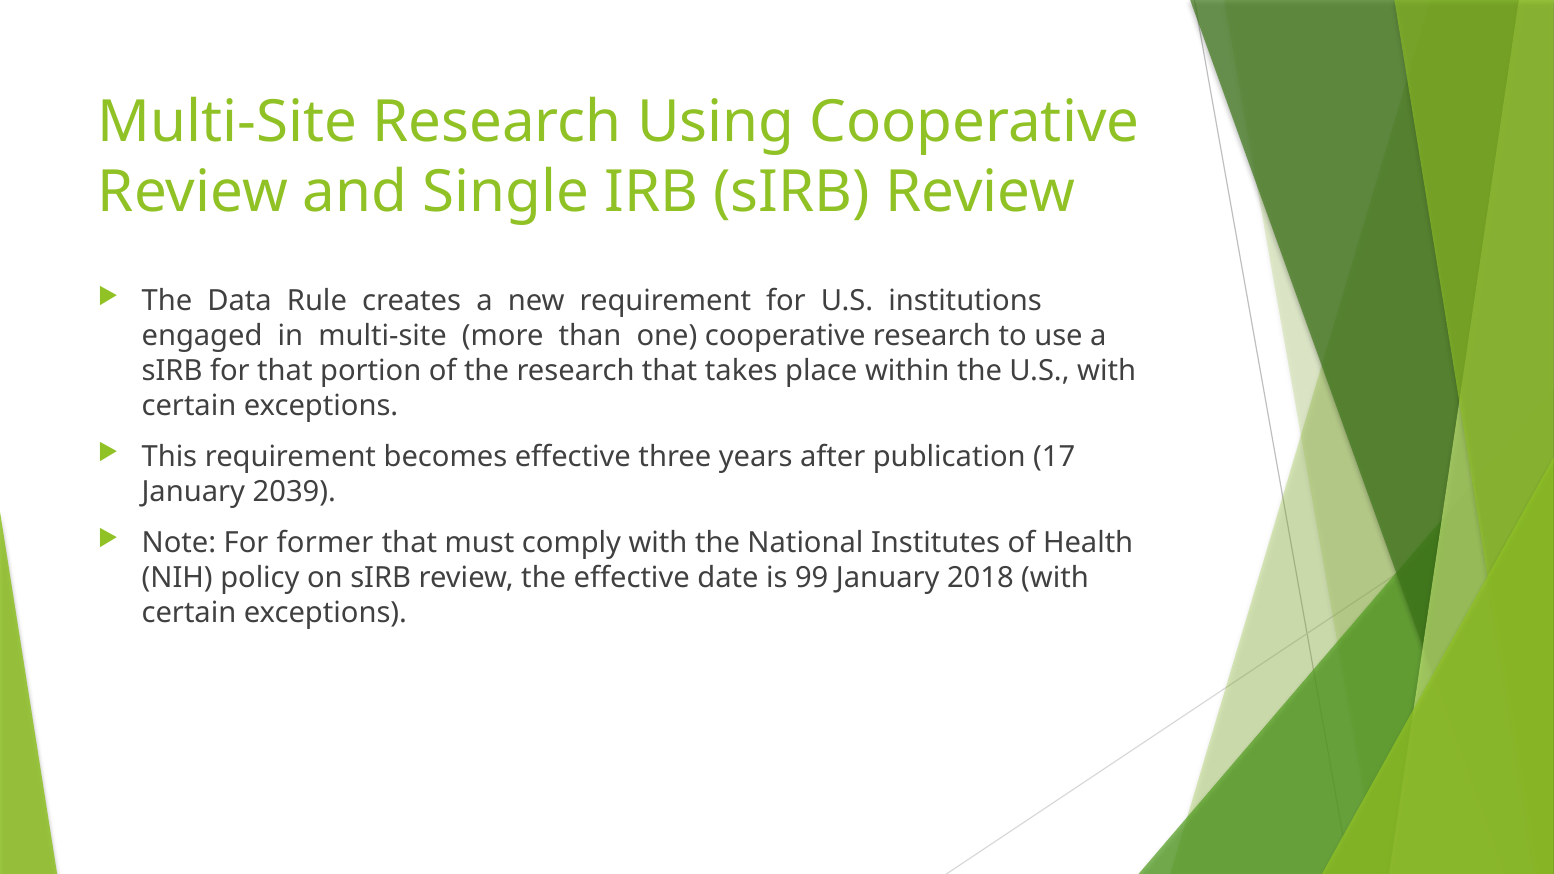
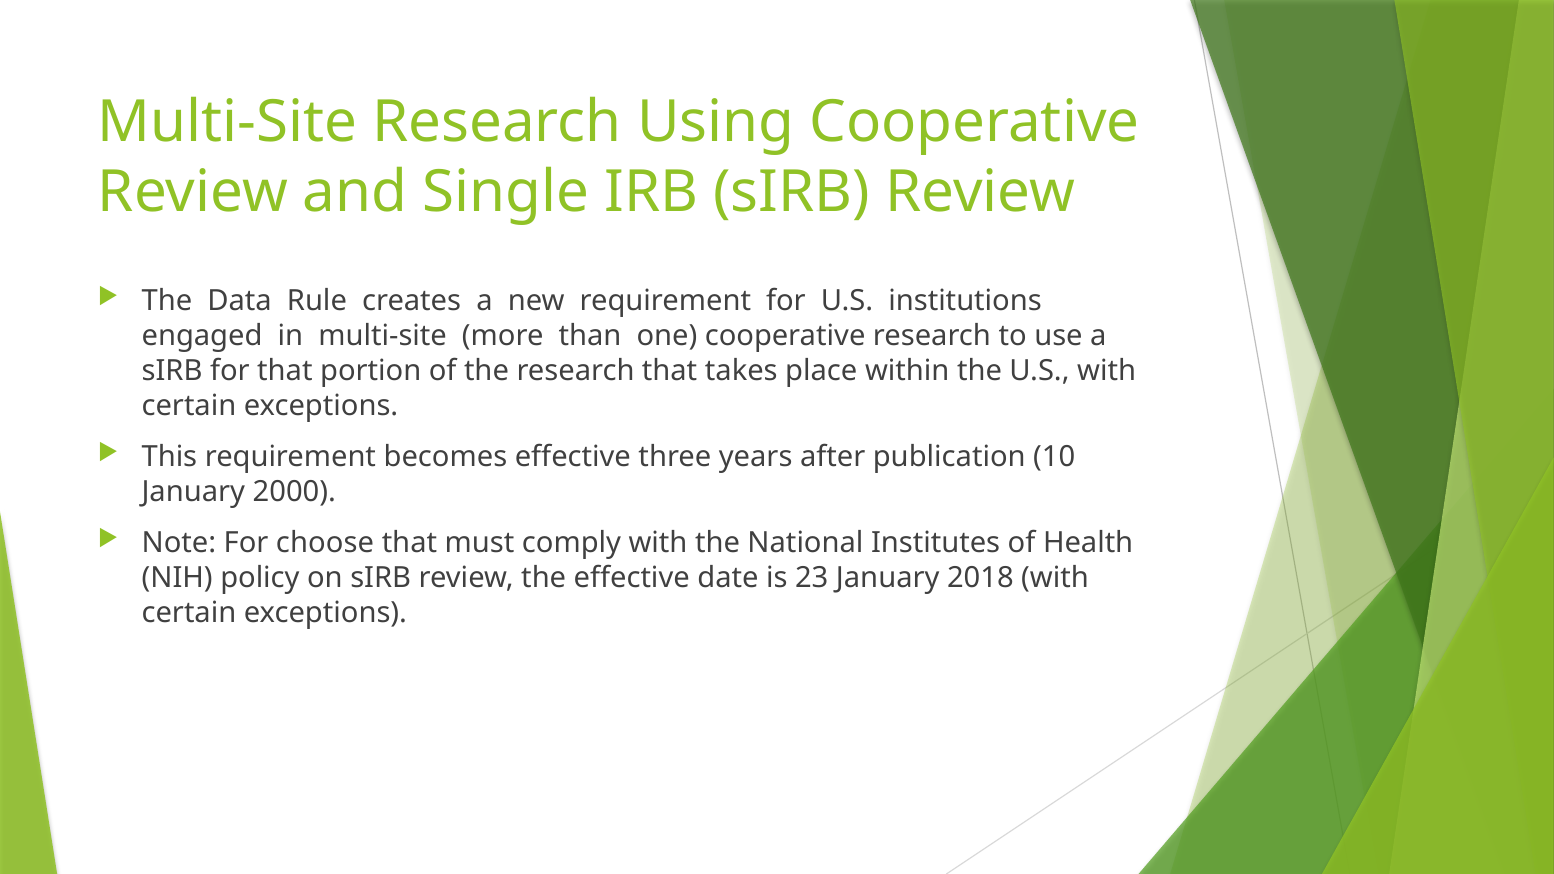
17: 17 -> 10 (1054, 457)
2039: 2039 -> 2000 (294, 492)
former: former -> choose (325, 543)
99: 99 -> 23 (812, 578)
